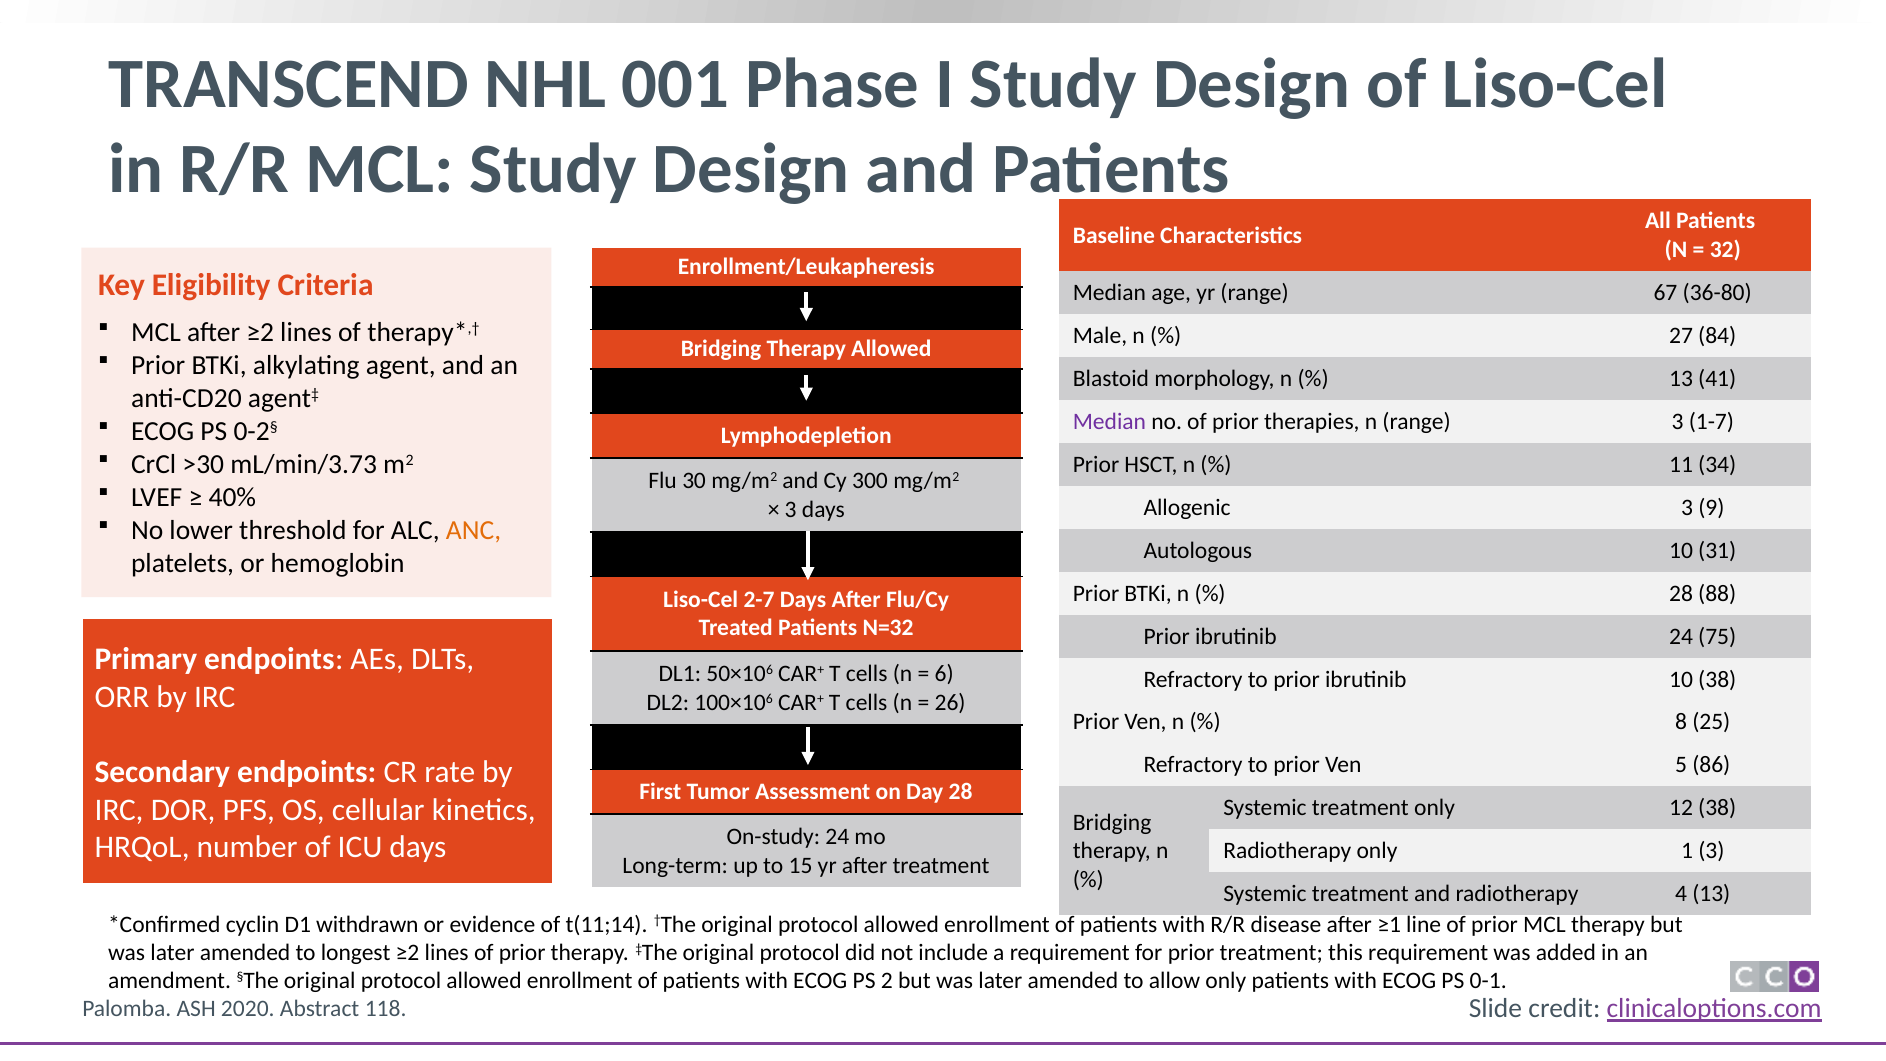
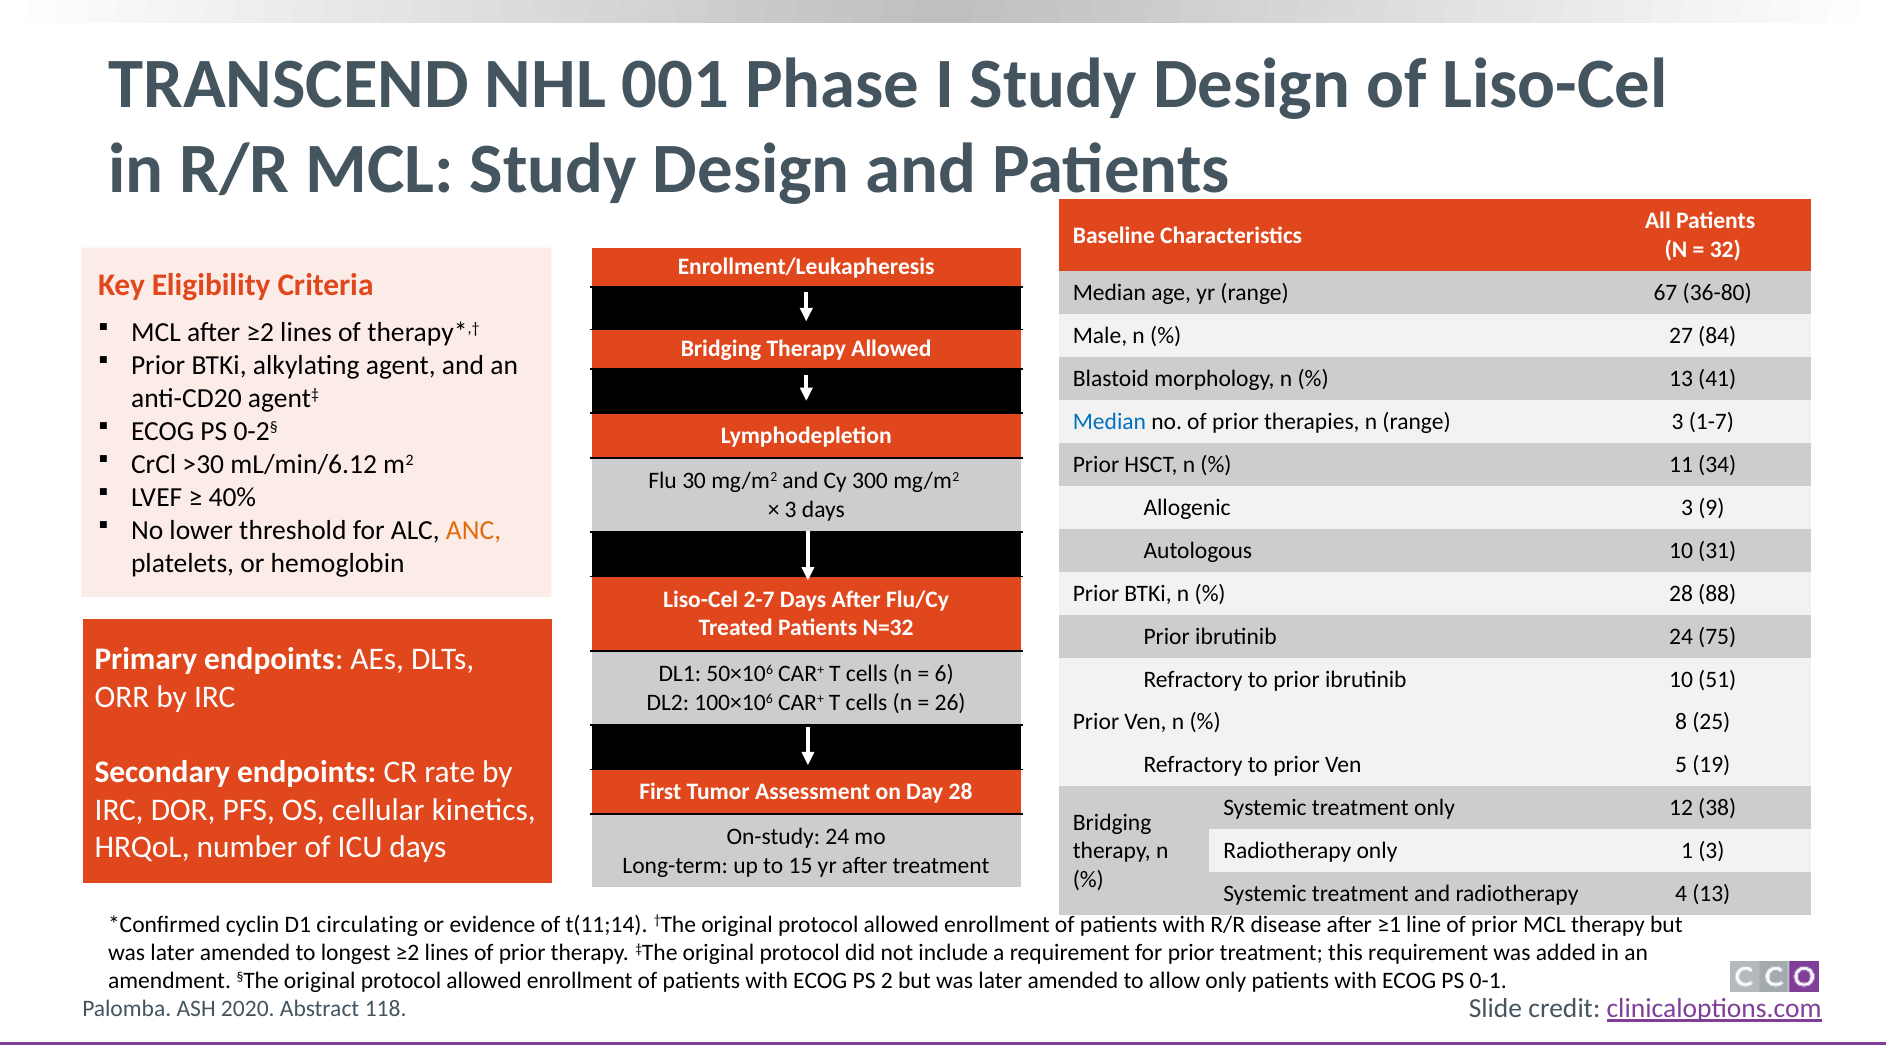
Median colour: purple -> blue (1109, 422)
mL/min/3.73: mL/min/3.73 -> mL/min/6.12 (304, 464)
10 38: 38 -> 51 (1717, 679)
86: 86 -> 19 (1711, 765)
withdrawn: withdrawn -> circulating (367, 924)
